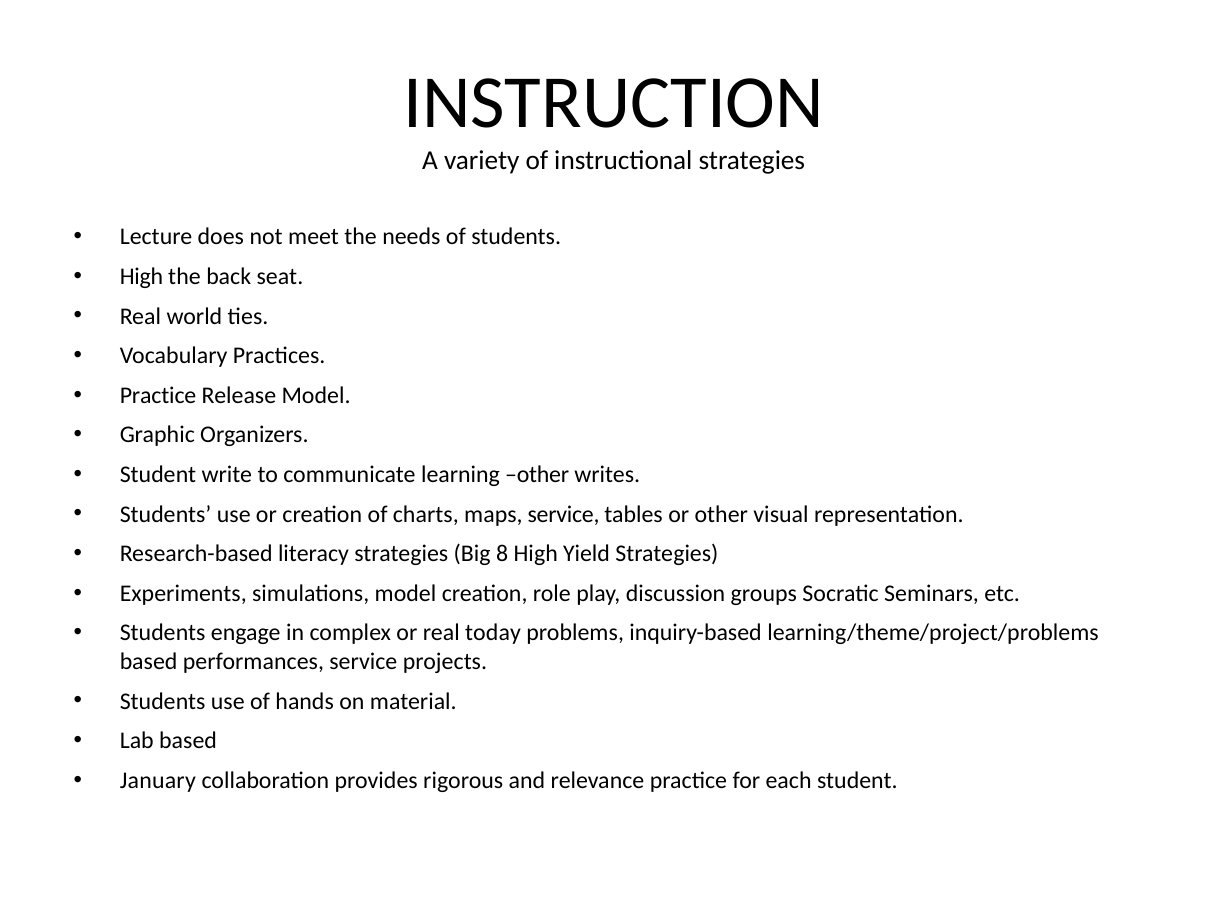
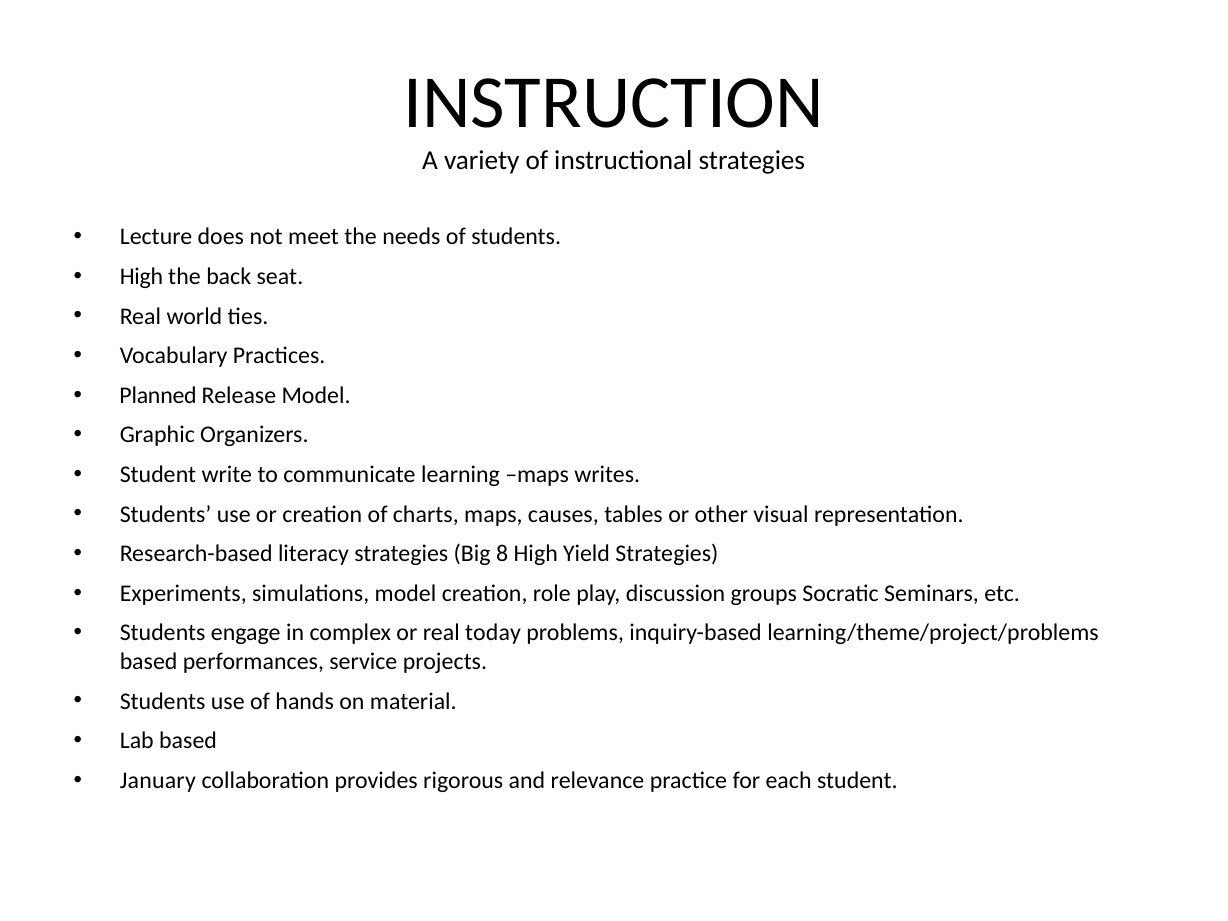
Practice: Practice -> Planned (158, 395)
learning other: other -> maps (537, 475)
maps service: service -> causes (563, 514)
